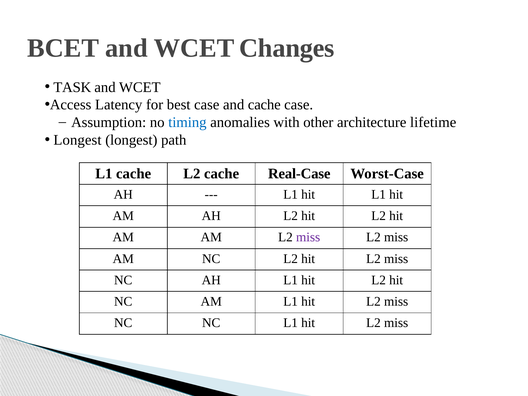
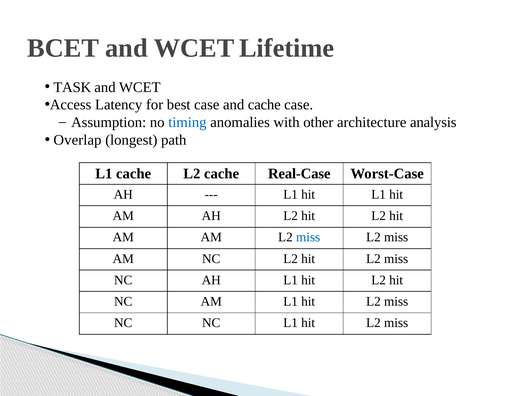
Changes: Changes -> Lifetime (287, 48)
lifetime: lifetime -> analysis (433, 122)
Longest: Longest -> Overlap (77, 140)
miss colour: purple -> blue (308, 237)
